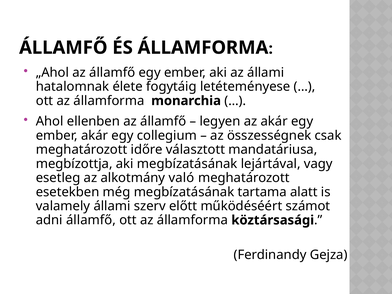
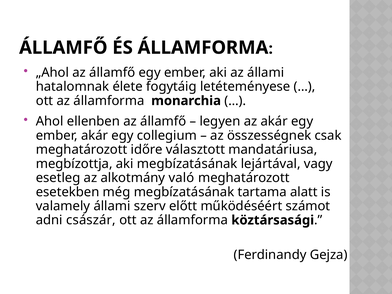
adni államfő: államfő -> császár (91, 220)
